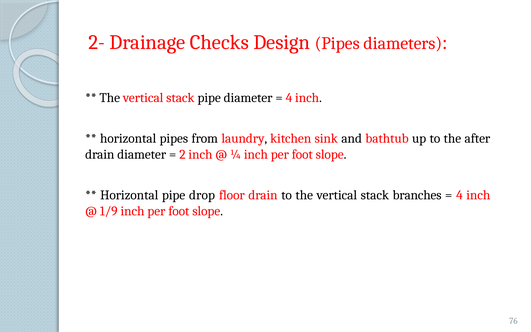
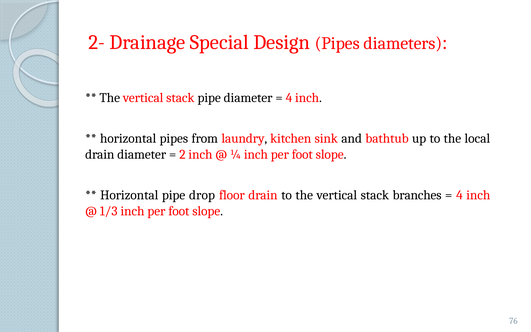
Checks: Checks -> Special (219, 42)
after: after -> local (477, 139)
1/9: 1/9 -> 1/3 (109, 211)
